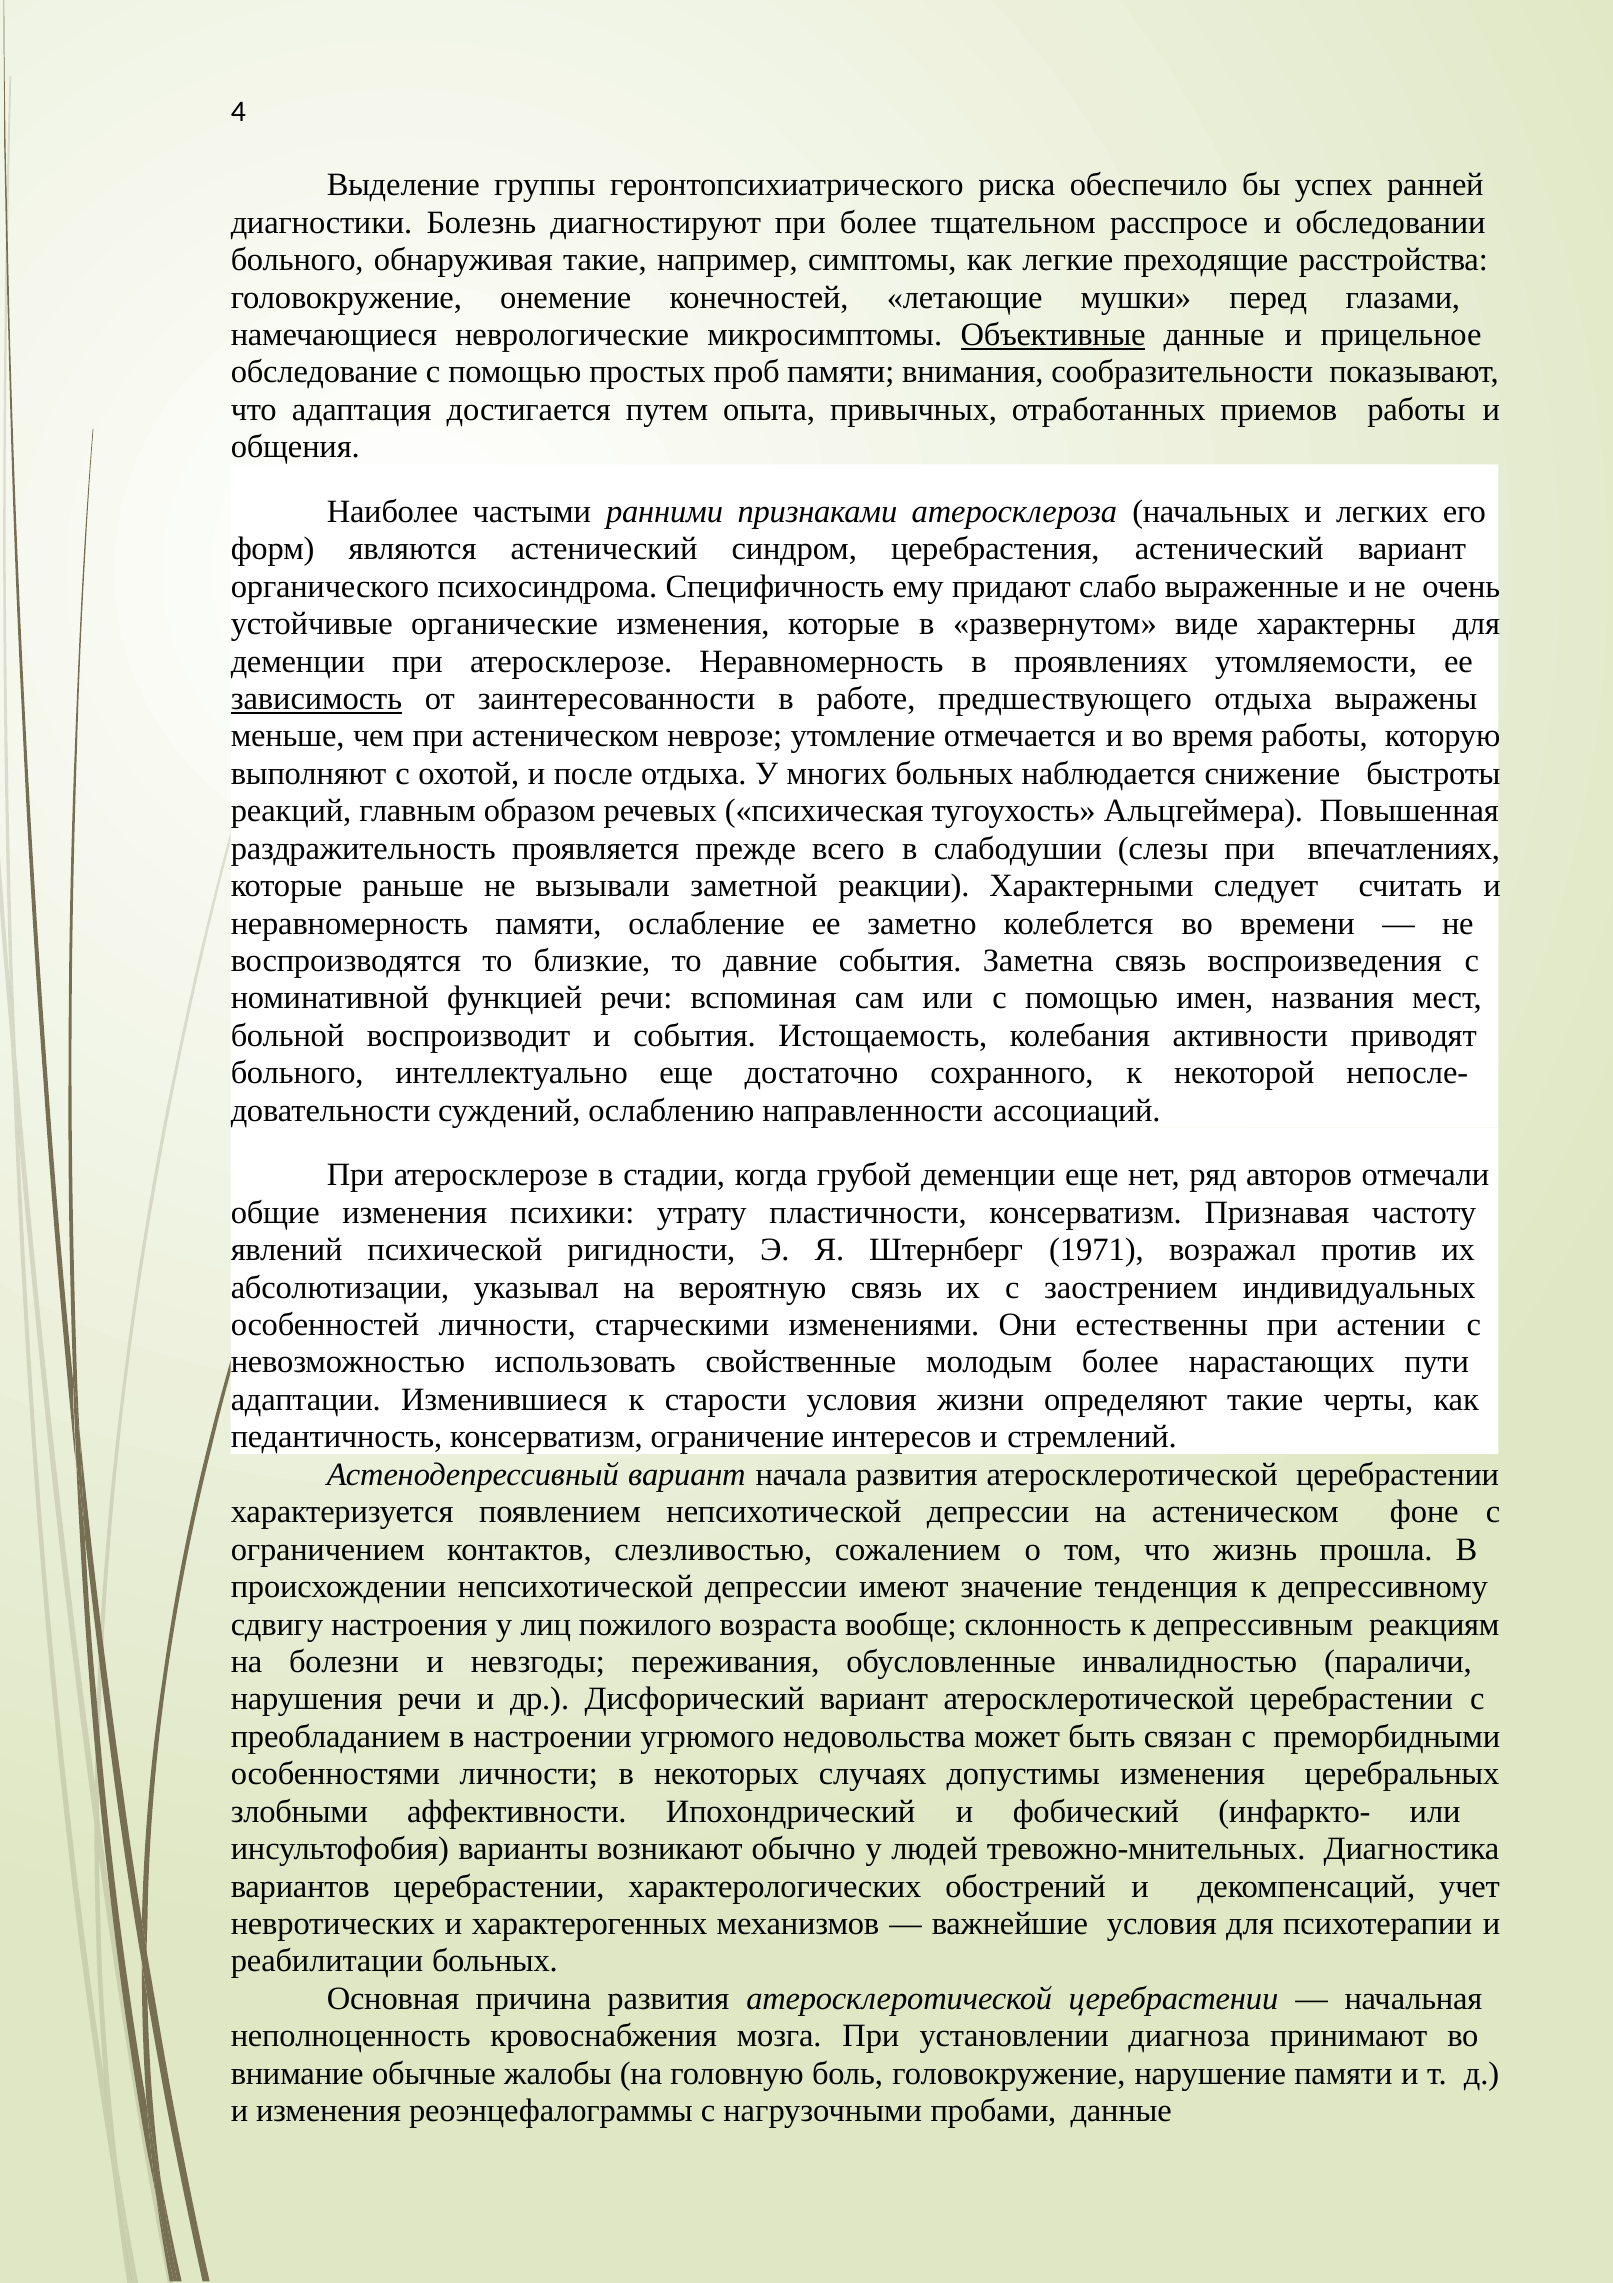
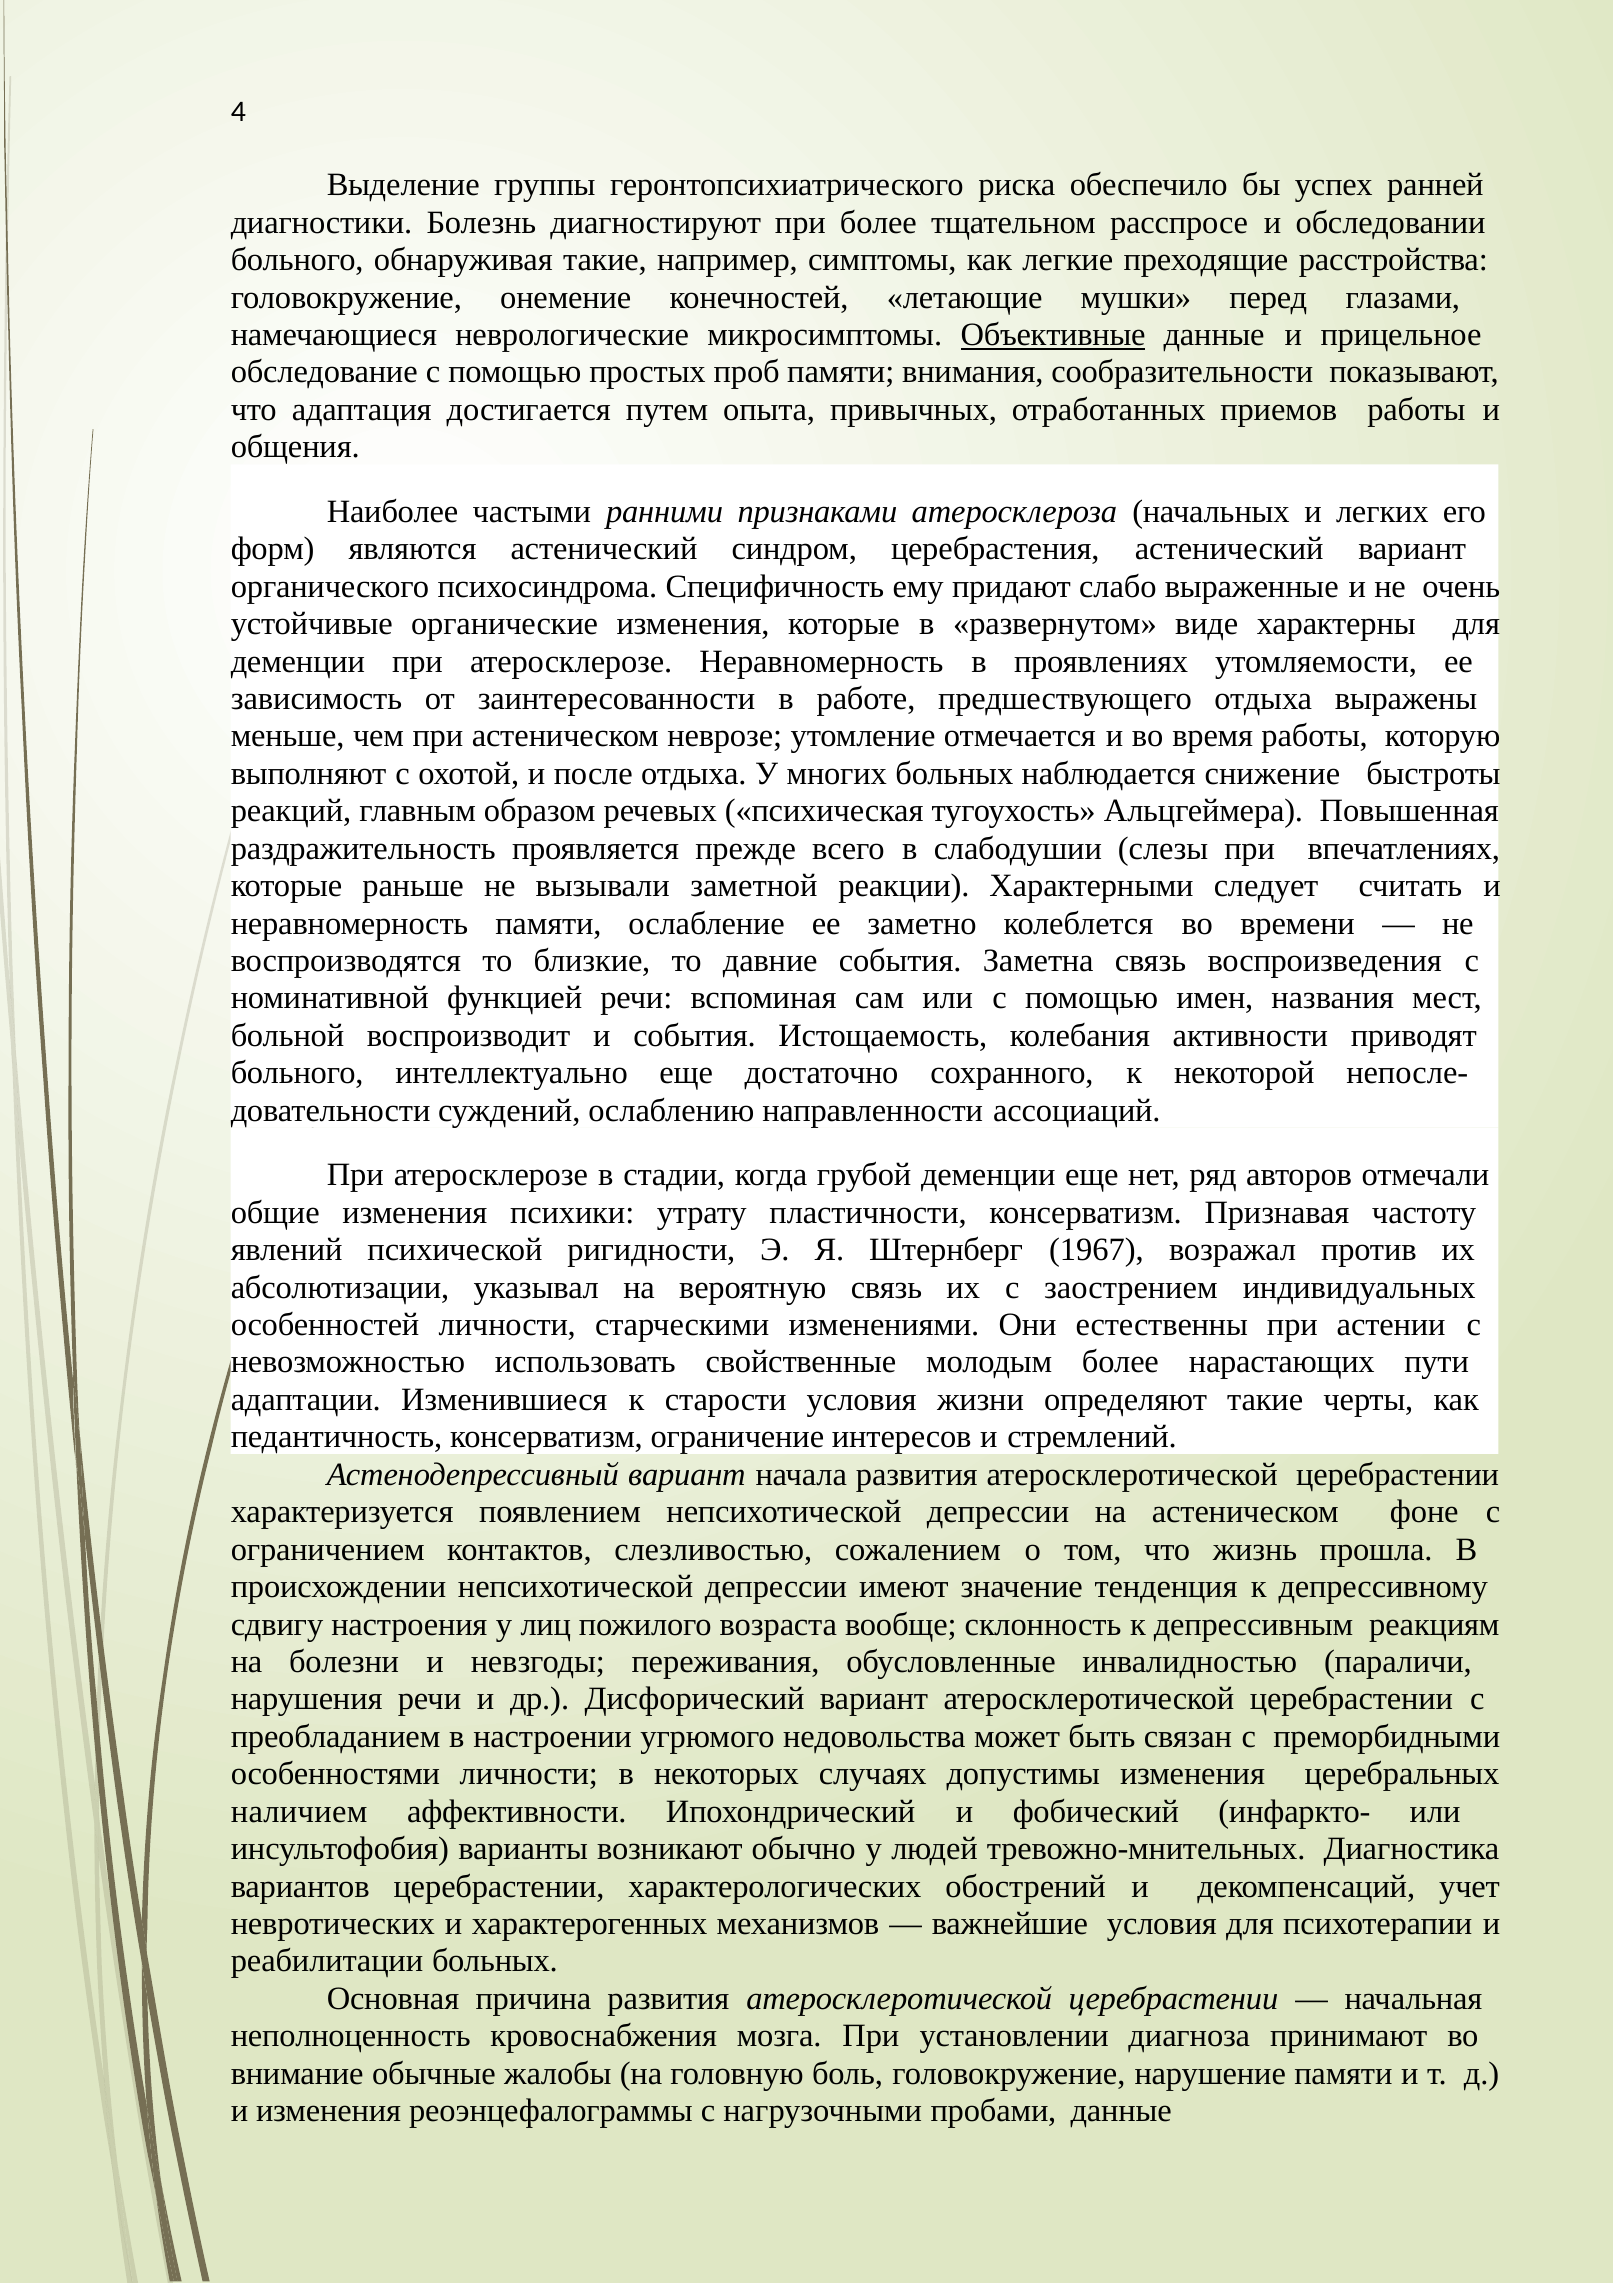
зависимость underline: present -> none (316, 699)
1971: 1971 -> 1967 (1096, 1250)
злобными: злобными -> наличием (299, 1811)
